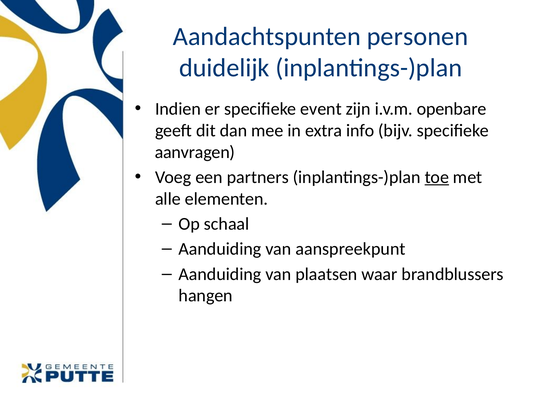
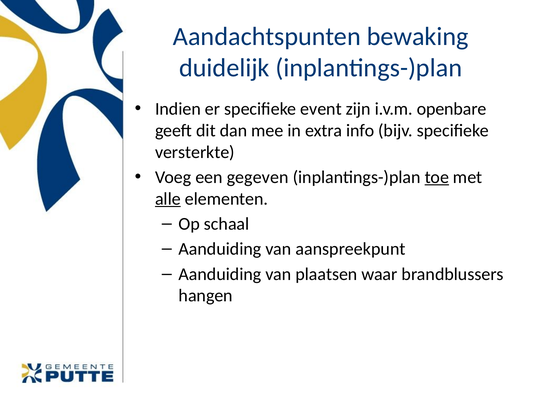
personen: personen -> bewaking (418, 36)
aanvragen: aanvragen -> versterkte (195, 152)
partners: partners -> gegeven (258, 177)
alle underline: none -> present (168, 199)
